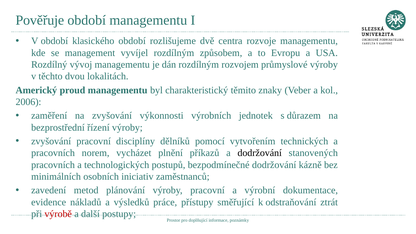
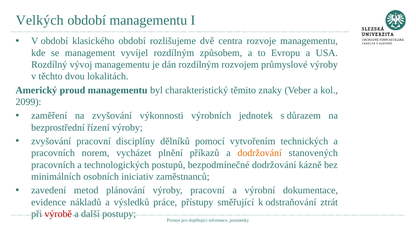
Pověřuje: Pověřuje -> Velkých (40, 20)
2006: 2006 -> 2099 (28, 102)
dodržování colour: black -> orange (260, 153)
